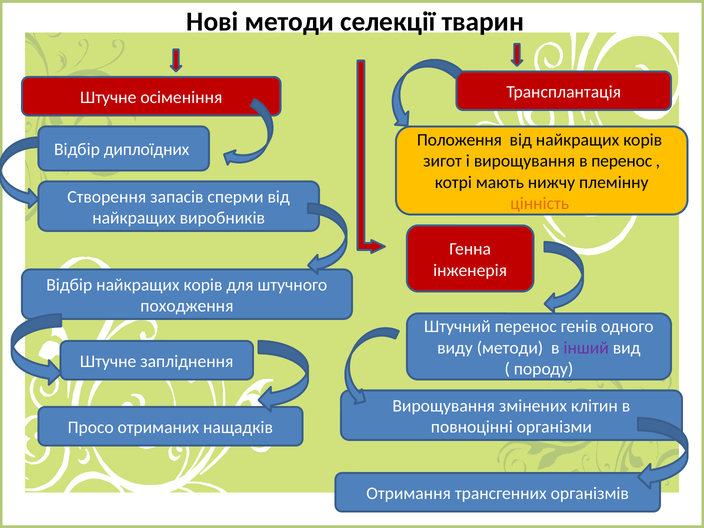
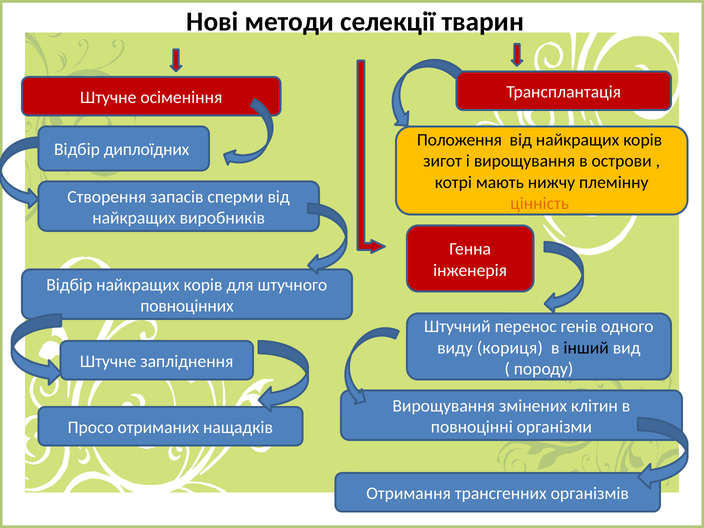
в перенос: перенос -> острови (622, 161)
походження: походження -> повноцінних (187, 306)
виду методи: методи -> кориця (510, 348)
інший colour: purple -> black (586, 348)
